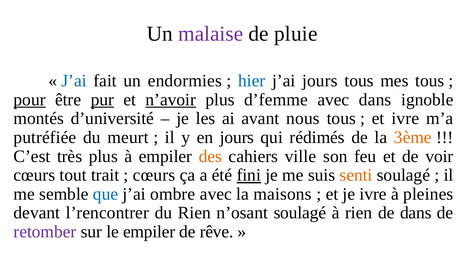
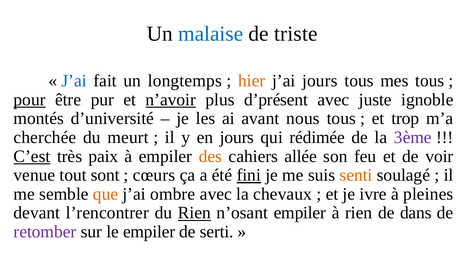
malaise colour: purple -> blue (211, 34)
pluie: pluie -> triste (296, 34)
endormies: endormies -> longtemps (185, 81)
hier colour: blue -> orange (252, 81)
pur underline: present -> none (102, 100)
d’femme: d’femme -> d’présent (276, 100)
avec dans: dans -> juste (375, 100)
et ivre: ivre -> trop (405, 118)
putréfiée: putréfiée -> cherchée (45, 137)
rédimés: rédimés -> rédimée (317, 137)
3ème colour: orange -> purple (413, 137)
C’est underline: none -> present (32, 156)
très plus: plus -> paix (103, 156)
ville: ville -> allée (301, 156)
cœurs: cœurs -> venue (34, 175)
trait: trait -> sont (105, 175)
que colour: blue -> orange (106, 194)
maisons: maisons -> chevaux (283, 194)
Rien underline: none -> present (194, 213)
n’osant soulagé: soulagé -> empiler (300, 213)
rêve: rêve -> serti (217, 231)
